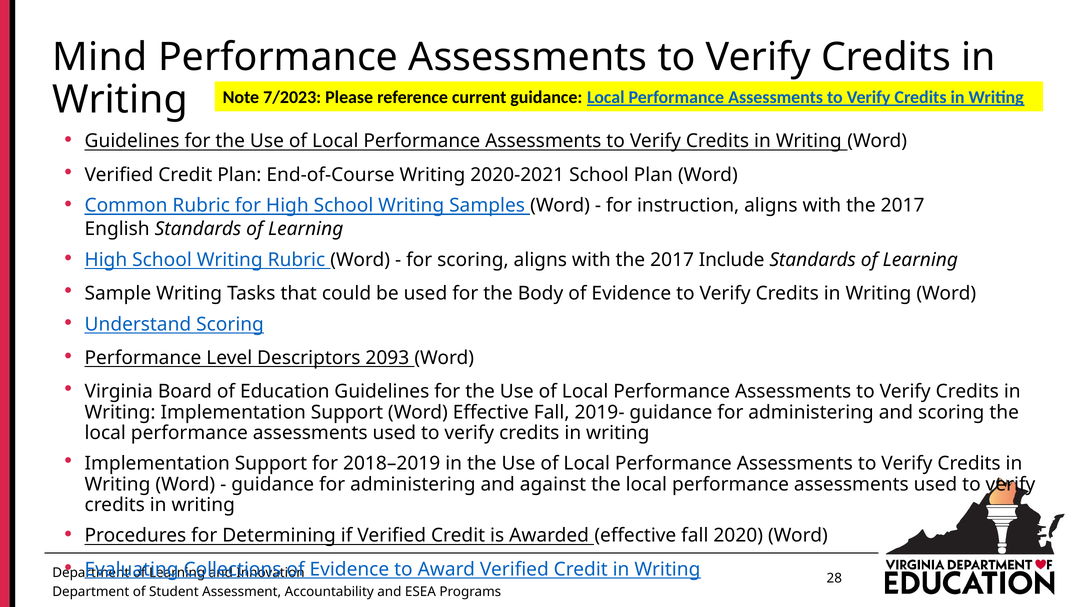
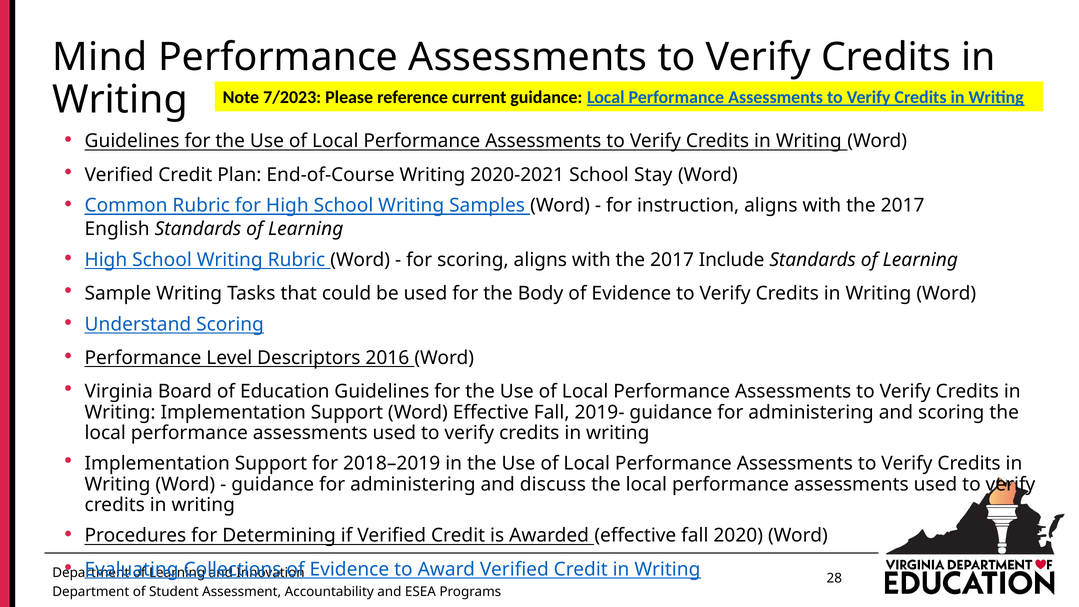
School Plan: Plan -> Stay (653, 175)
2093: 2093 -> 2016 (387, 358)
against: against -> discuss (553, 484)
